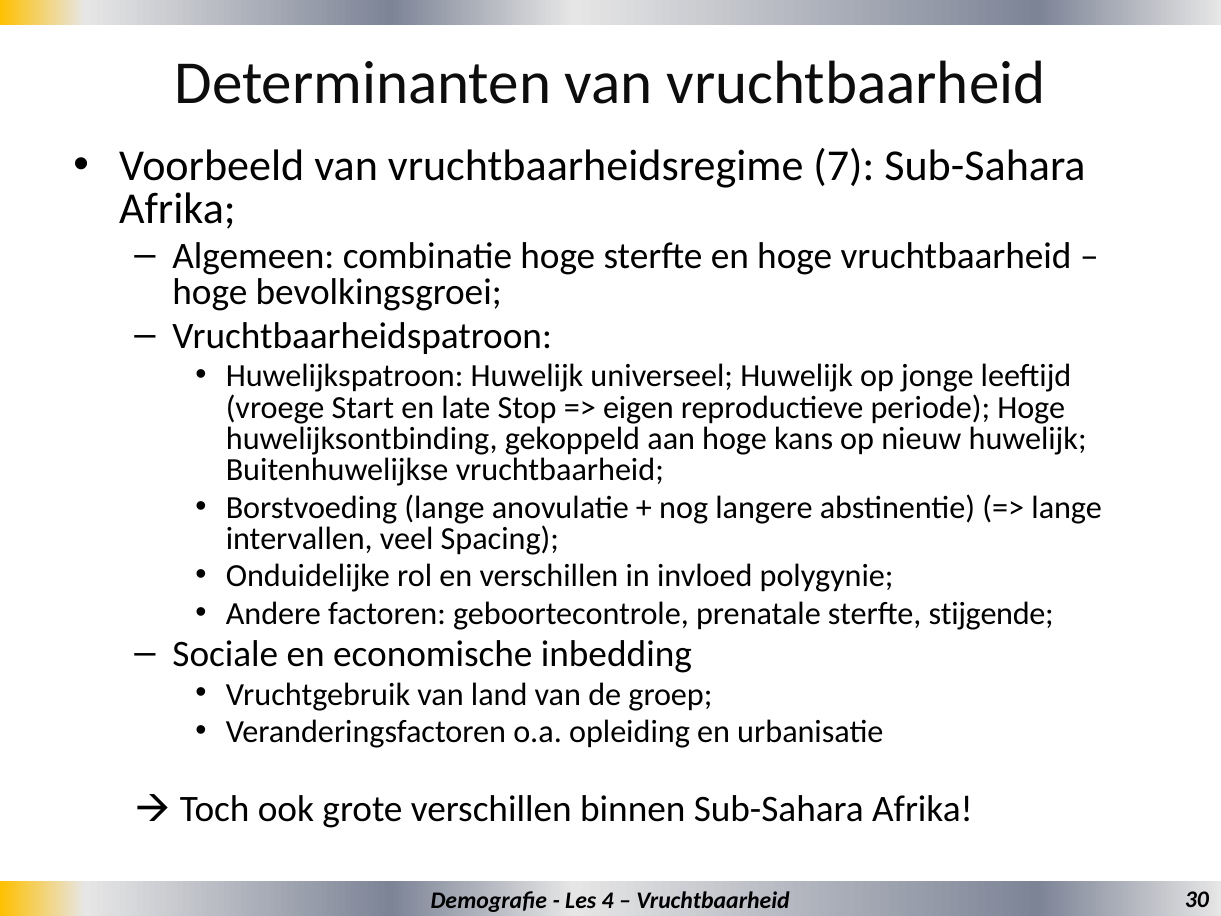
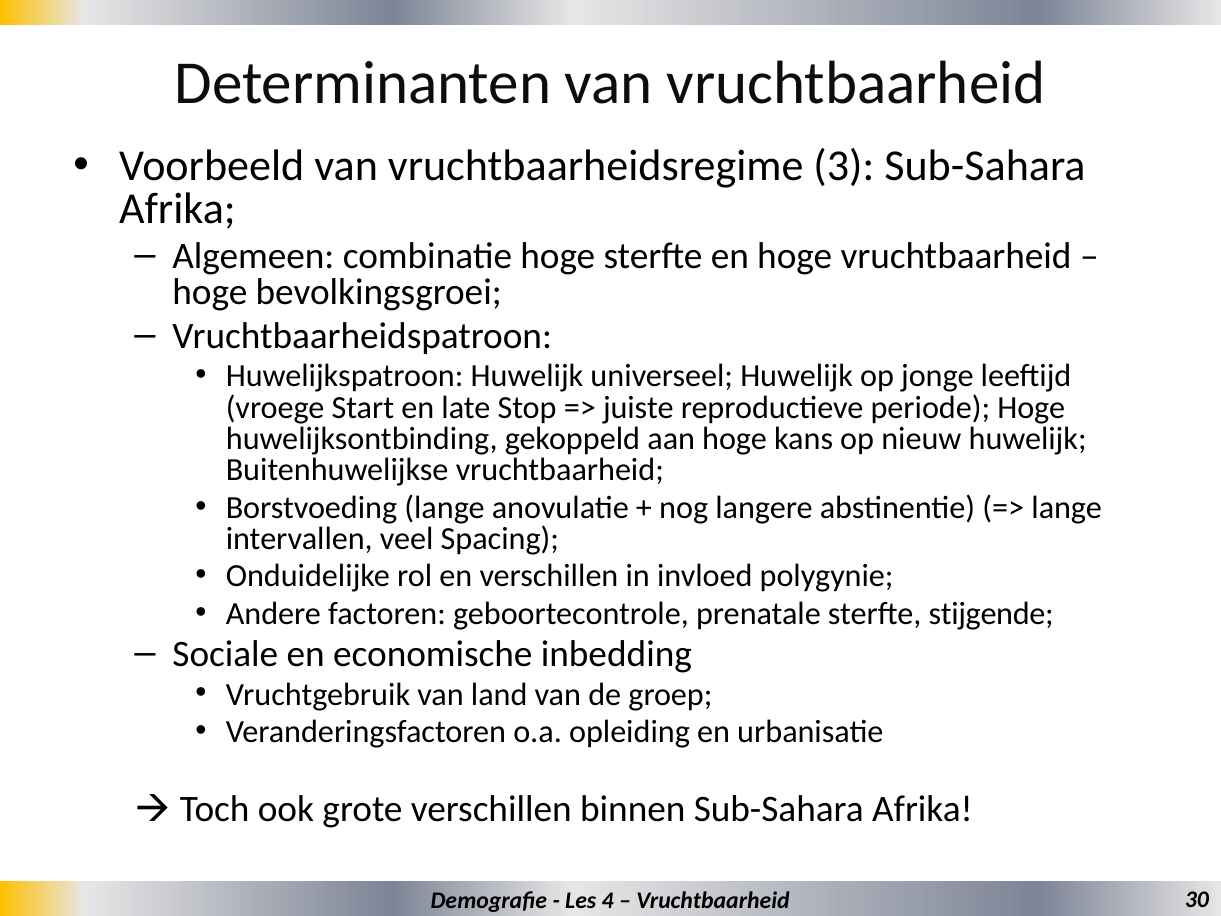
7: 7 -> 3 (844, 166)
eigen: eigen -> juiste (638, 407)
